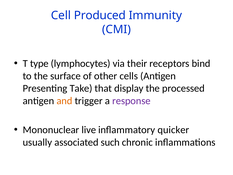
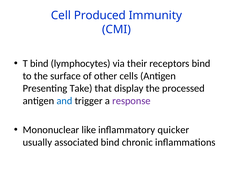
T type: type -> bind (39, 63)
and colour: orange -> blue (64, 101)
live: live -> like (89, 130)
associated such: such -> bind (110, 142)
